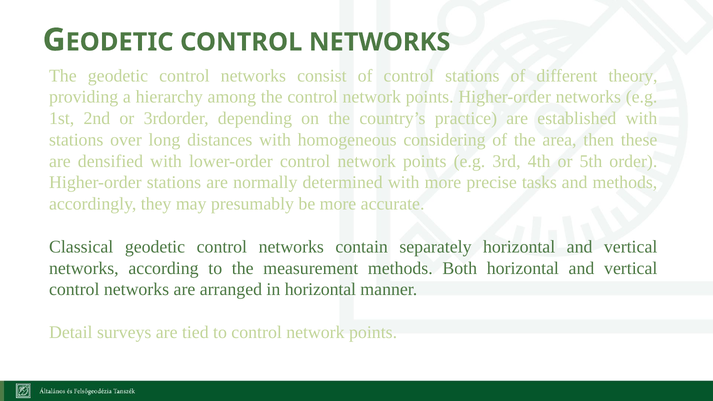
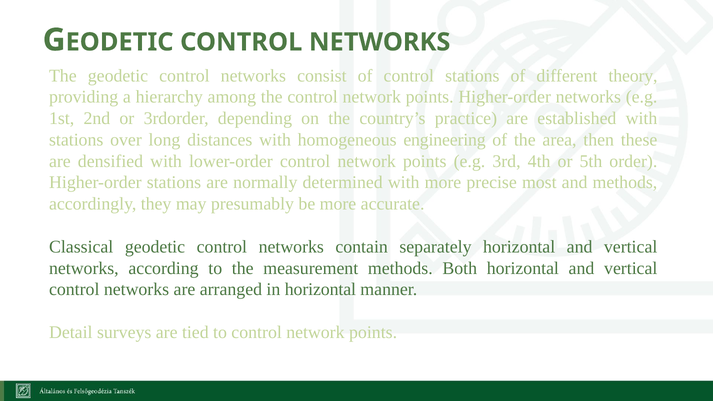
considering: considering -> engineering (445, 140)
tasks: tasks -> most (539, 183)
